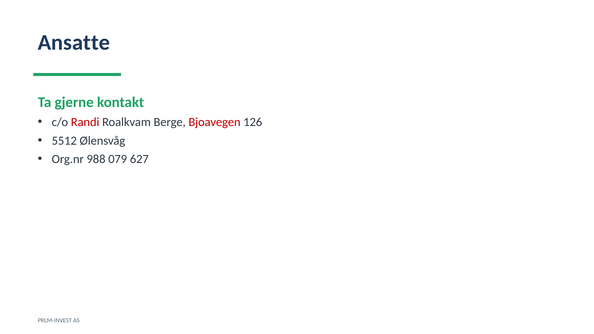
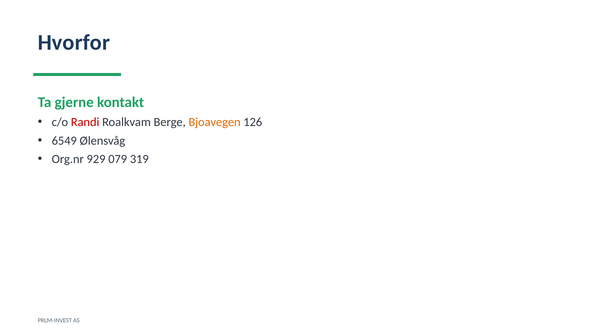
Ansatte: Ansatte -> Hvorfor (74, 42)
Bjoavegen colour: red -> orange (215, 122)
5512: 5512 -> 6549 (64, 141)
988: 988 -> 929 (96, 159)
627: 627 -> 319 (139, 159)
